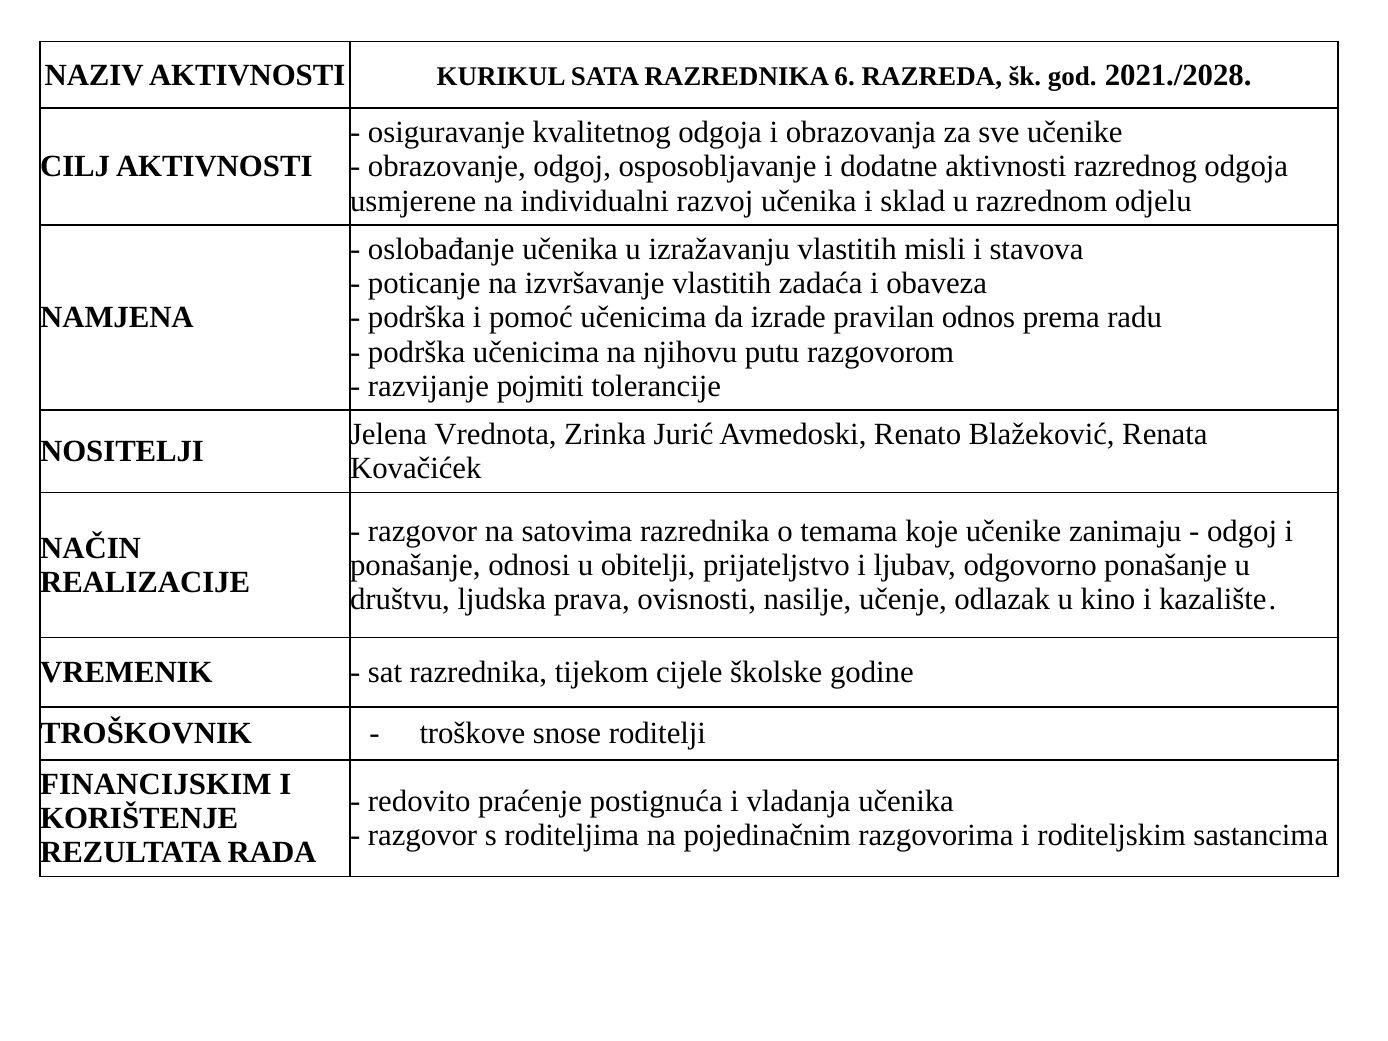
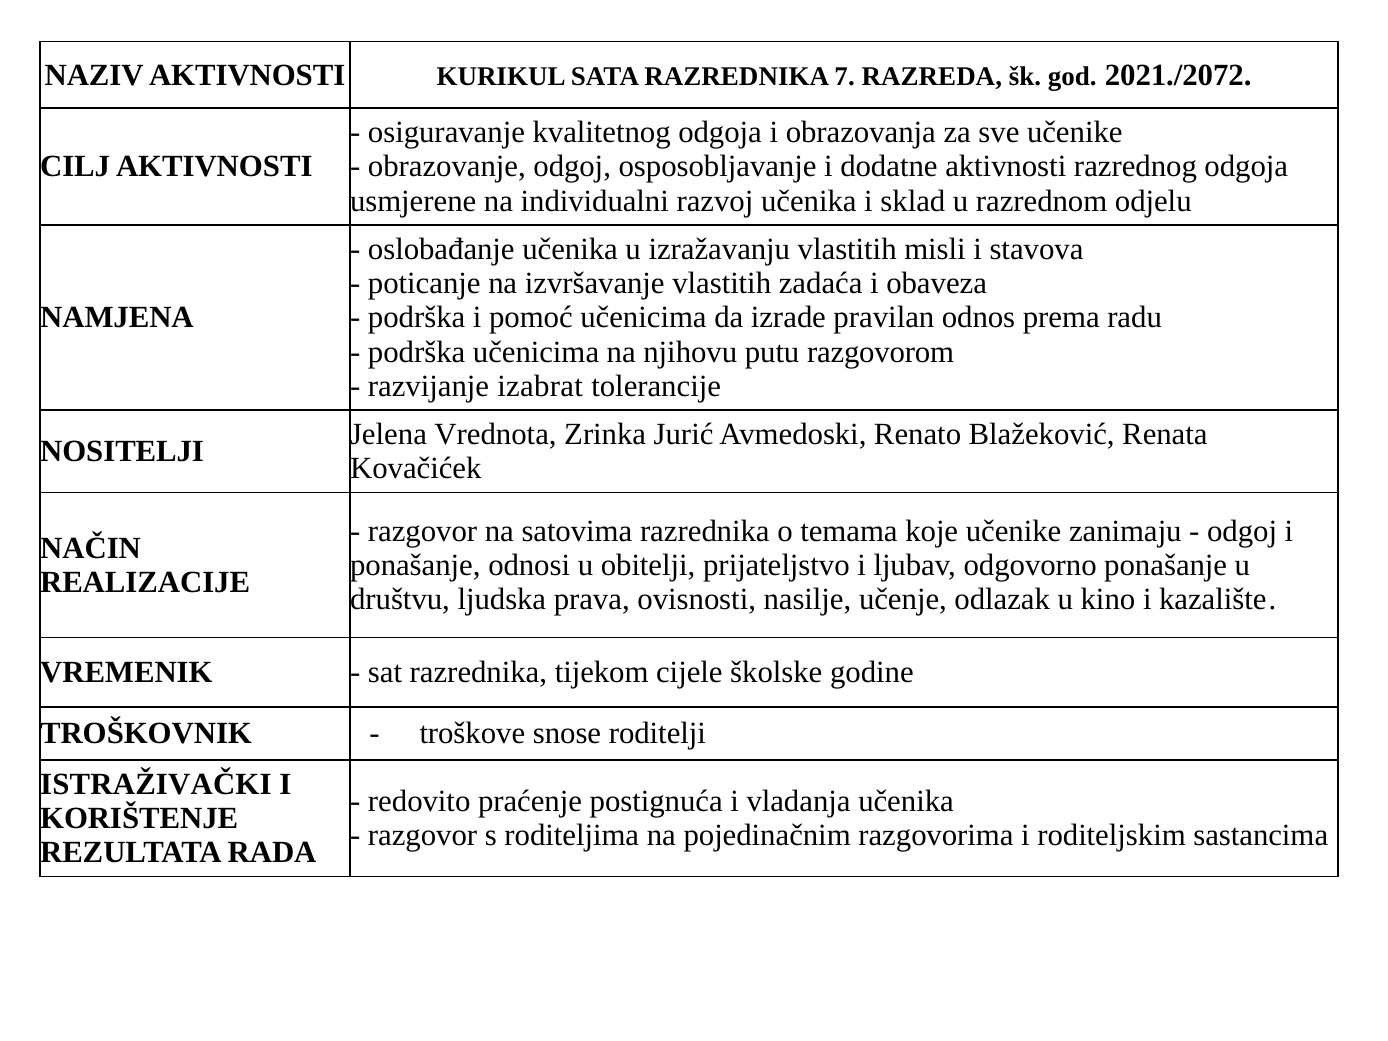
6: 6 -> 7 (845, 76)
2021./2028: 2021./2028 -> 2021./2072 (1178, 75)
pojmiti: pojmiti -> izabrat (540, 386)
FINANCIJSKIM: FINANCIJSKIM -> ISTRAŽIVAČKI (156, 784)
